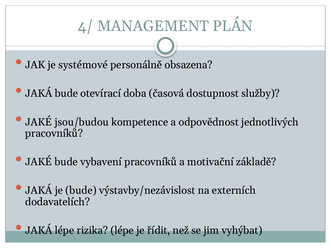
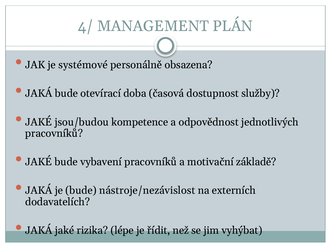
výstavby/nezávislost: výstavby/nezávislost -> nástroje/nezávislost (147, 191)
JAKÁ lépe: lépe -> jaké (64, 231)
